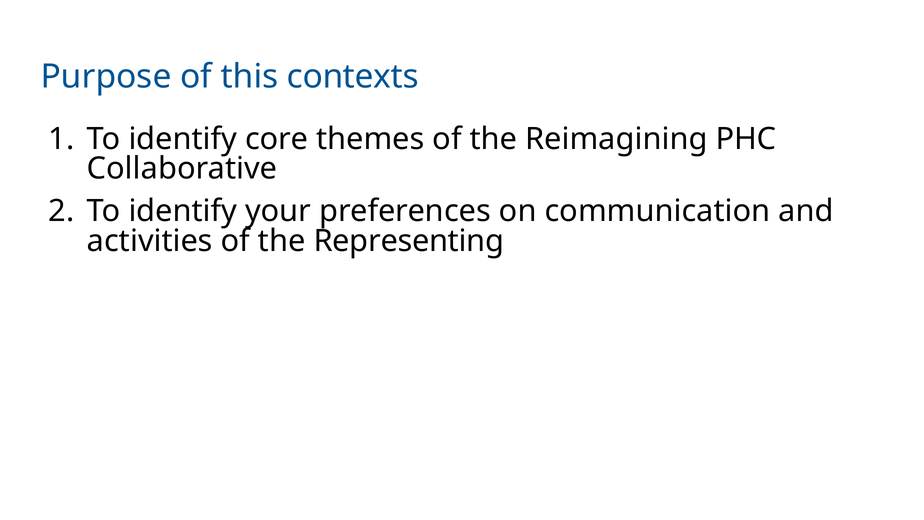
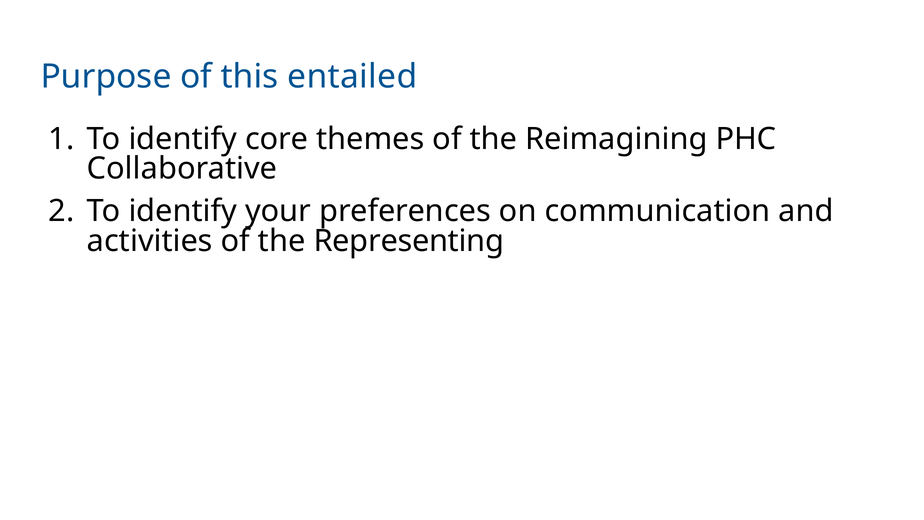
contexts: contexts -> entailed (352, 77)
